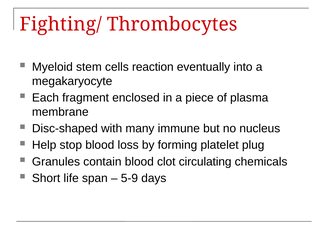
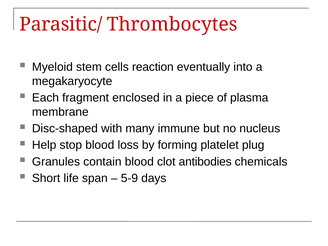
Fighting/: Fighting/ -> Parasitic/ (61, 24)
circulating: circulating -> antibodies (205, 162)
